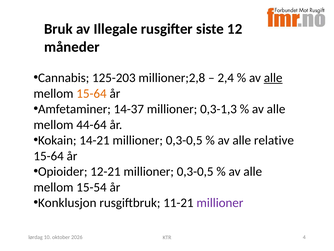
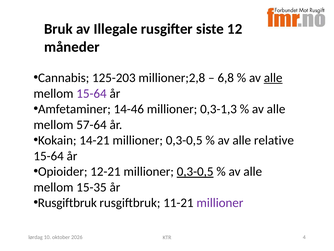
2,4: 2,4 -> 6,8 (226, 78)
15-64 colour: orange -> purple (92, 93)
14-37: 14-37 -> 14-46 (129, 109)
44-64: 44-64 -> 57-64 (92, 125)
0,3-0,5 underline: none -> present (195, 171)
15-54: 15-54 -> 15-35 (92, 187)
Konklusjon: Konklusjon -> Rusgiftbruk (67, 202)
